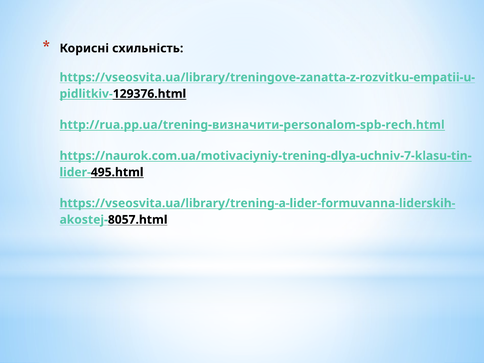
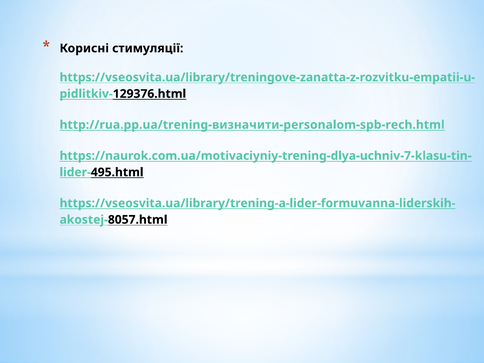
схильність: схильність -> стимуляції (148, 48)
